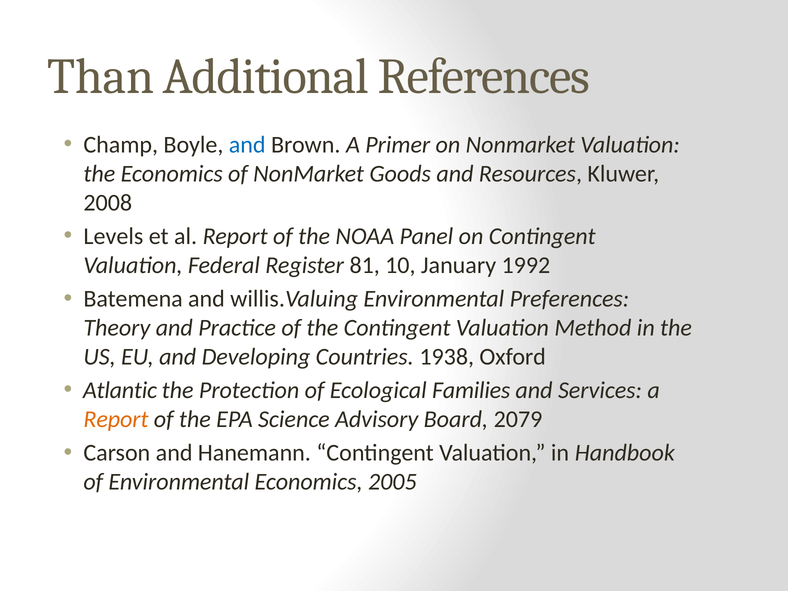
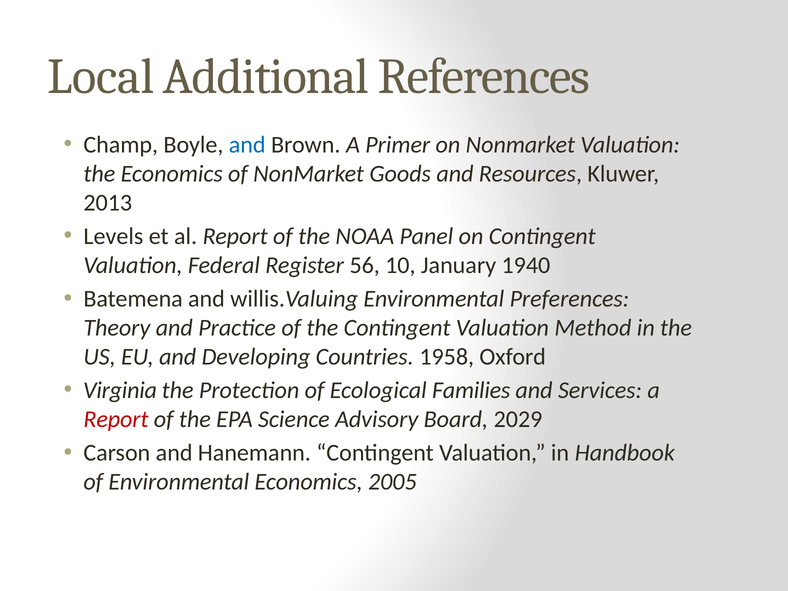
Than: Than -> Local (101, 76)
2008: 2008 -> 2013 (108, 203)
81: 81 -> 56 (365, 265)
1992: 1992 -> 1940 (526, 265)
1938: 1938 -> 1958 (447, 357)
Atlantic: Atlantic -> Virginia (120, 390)
Report colour: orange -> red (116, 419)
2079: 2079 -> 2029 (518, 419)
